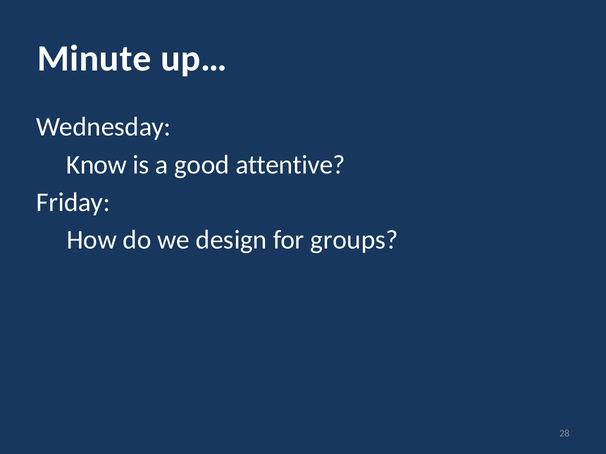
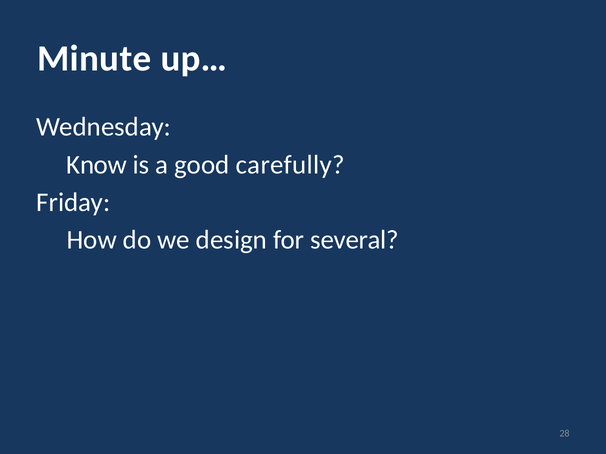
attentive: attentive -> carefully (290, 165)
groups: groups -> several (355, 240)
